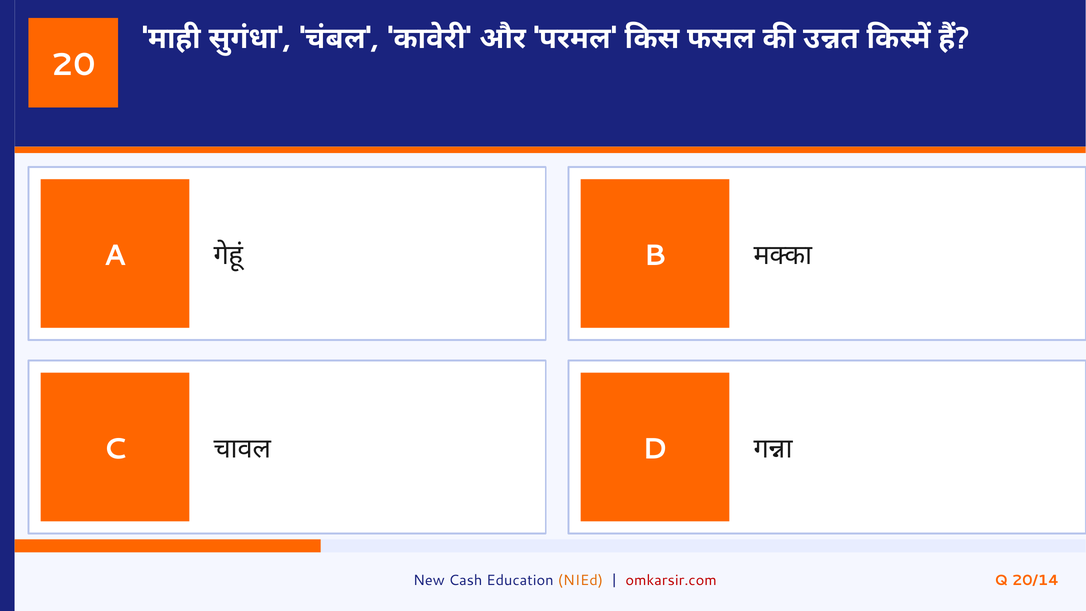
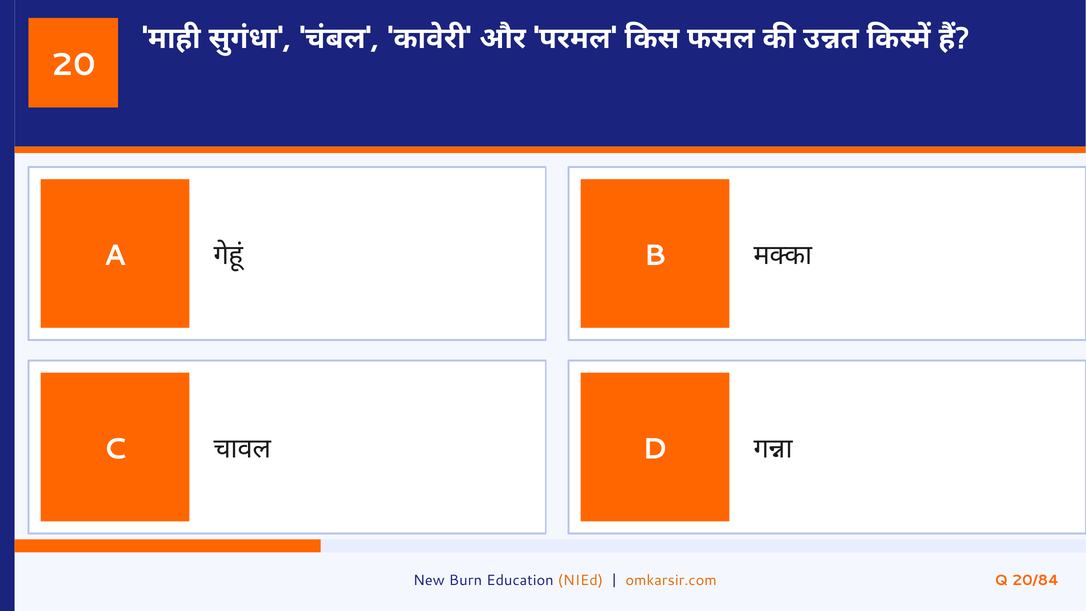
Cash: Cash -> Burn (465, 580)
omkarsir.com colour: red -> orange (671, 580)
20/14: 20/14 -> 20/84 (1035, 580)
